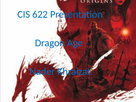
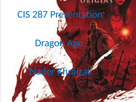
622: 622 -> 287 (40, 14)
